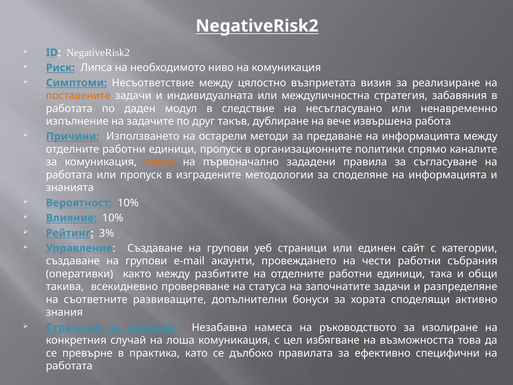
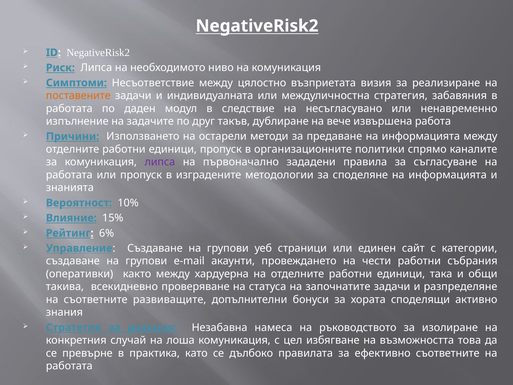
липса colour: orange -> purple (160, 162)
Влияние 10%: 10% -> 15% (113, 218)
3%: 3% -> 6% (107, 233)
разбитите: разбитите -> хардуерна (222, 274)
ефективно специфични: специфични -> съответните (448, 353)
